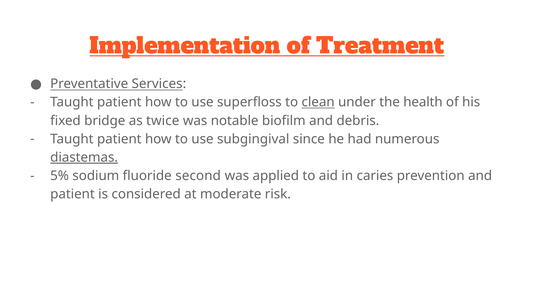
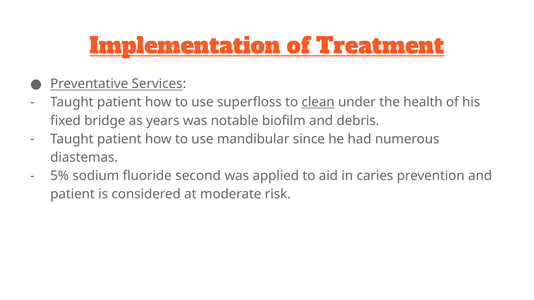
twice: twice -> years (163, 121)
subgingival: subgingival -> mandibular (253, 139)
diastemas underline: present -> none (84, 158)
